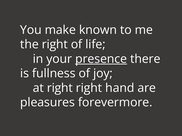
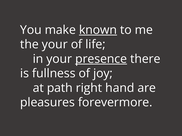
known underline: none -> present (98, 30)
the right: right -> your (55, 45)
at right: right -> path (60, 88)
